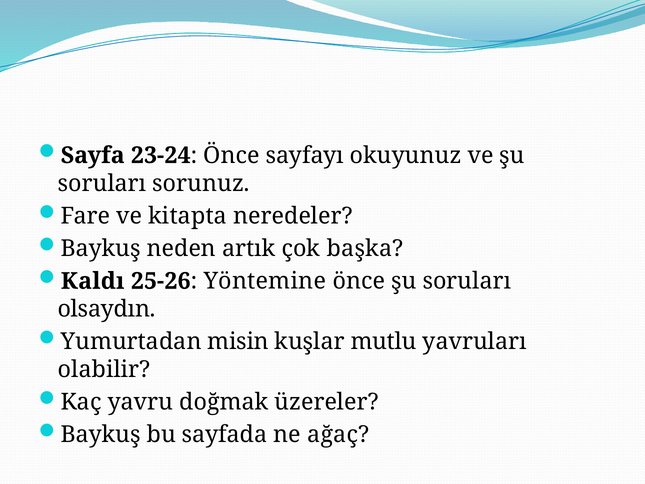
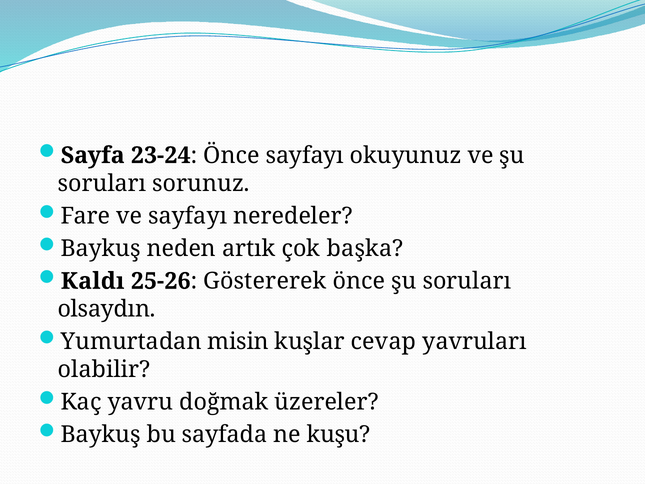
ve kitapta: kitapta -> sayfayı (188, 216)
Yöntemine: Yöntemine -> Göstererek (265, 281)
mutlu: mutlu -> cevap (383, 341)
ağaç: ağaç -> kuşu (339, 435)
